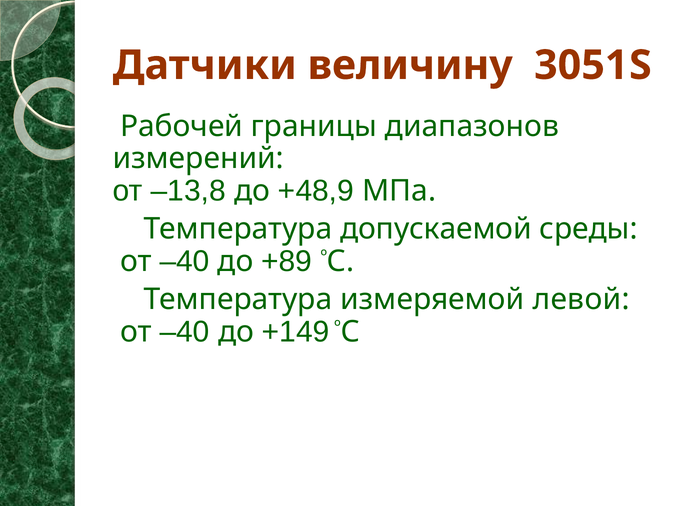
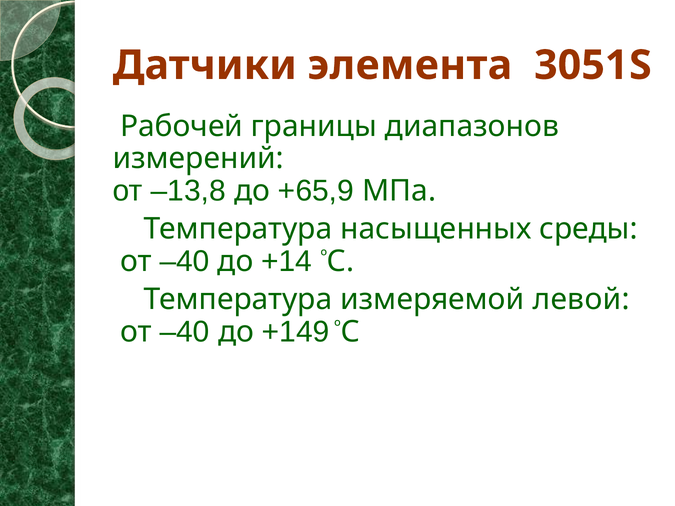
величину: величину -> элемента (410, 65)
+48,9: +48,9 -> +65,9 (316, 191)
допускаемой: допускаемой -> насыщенных (436, 229)
+89: +89 -> +14 (287, 262)
